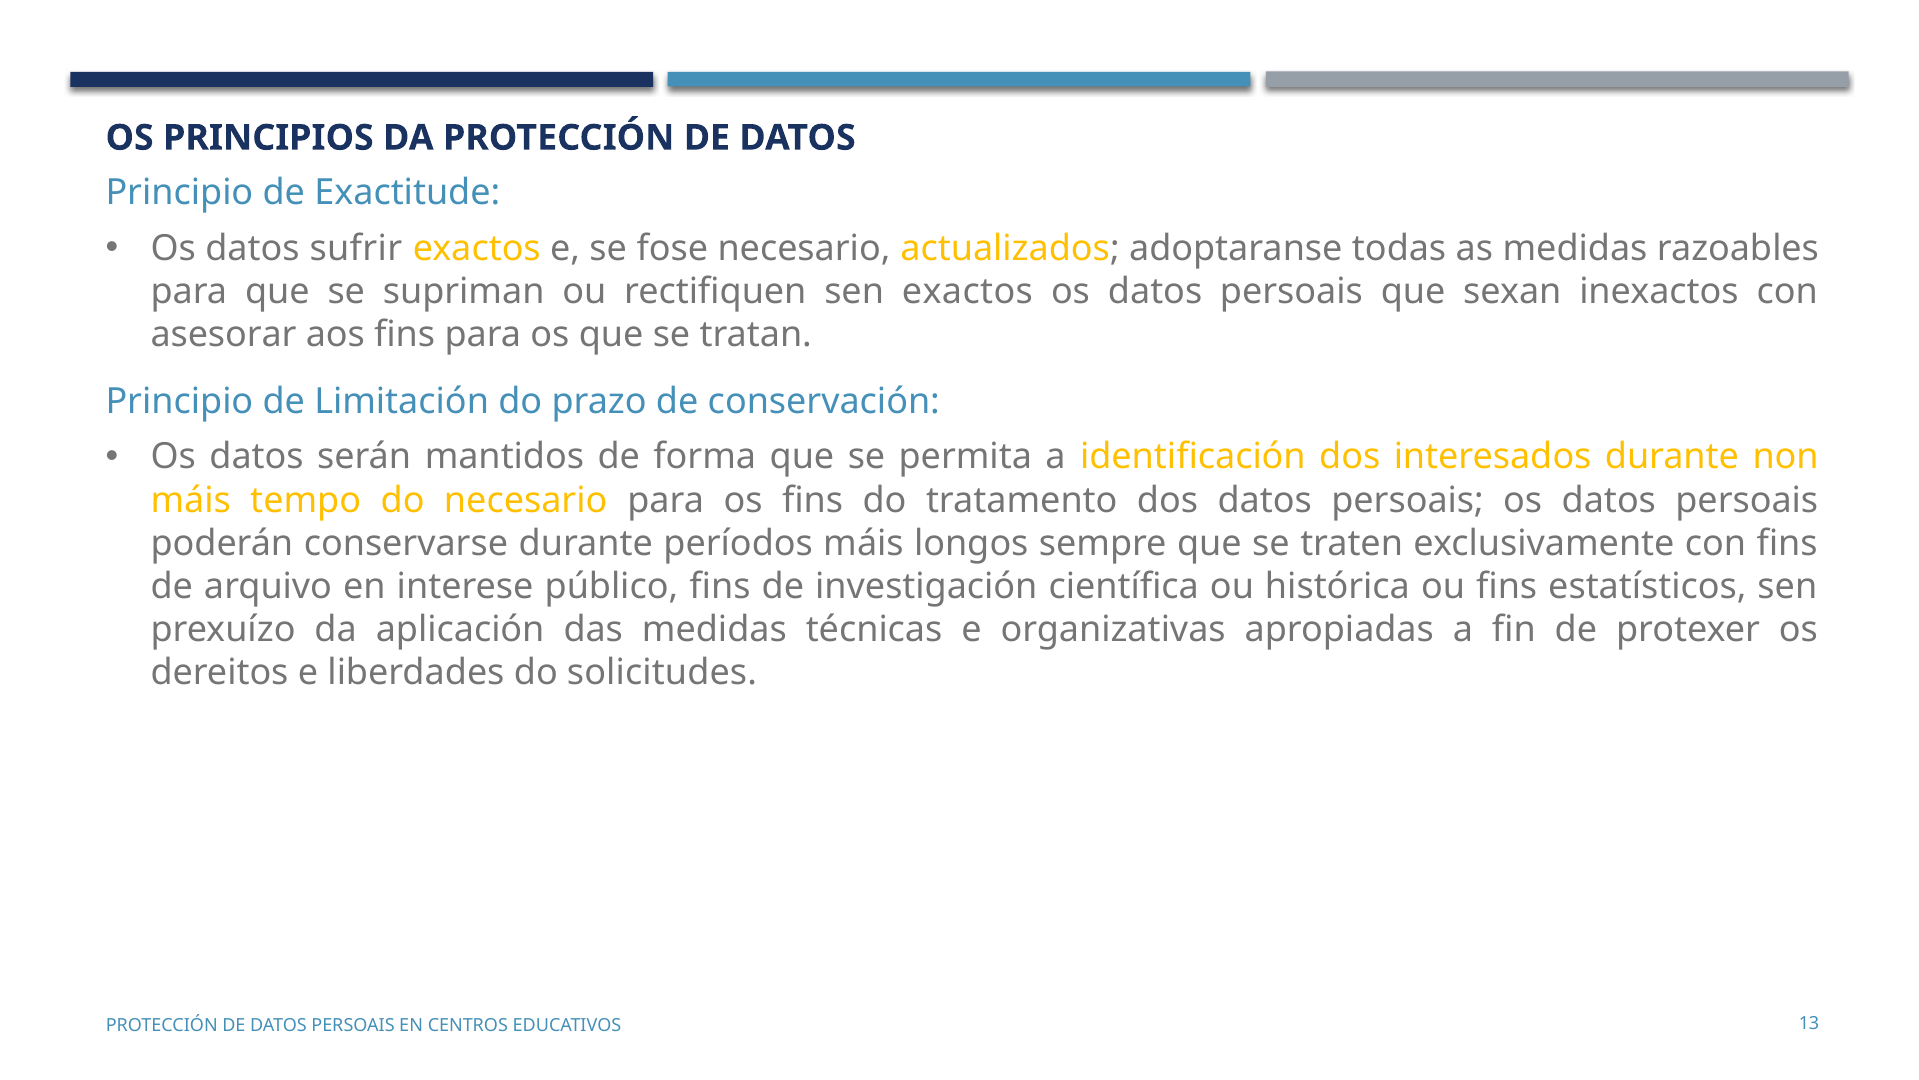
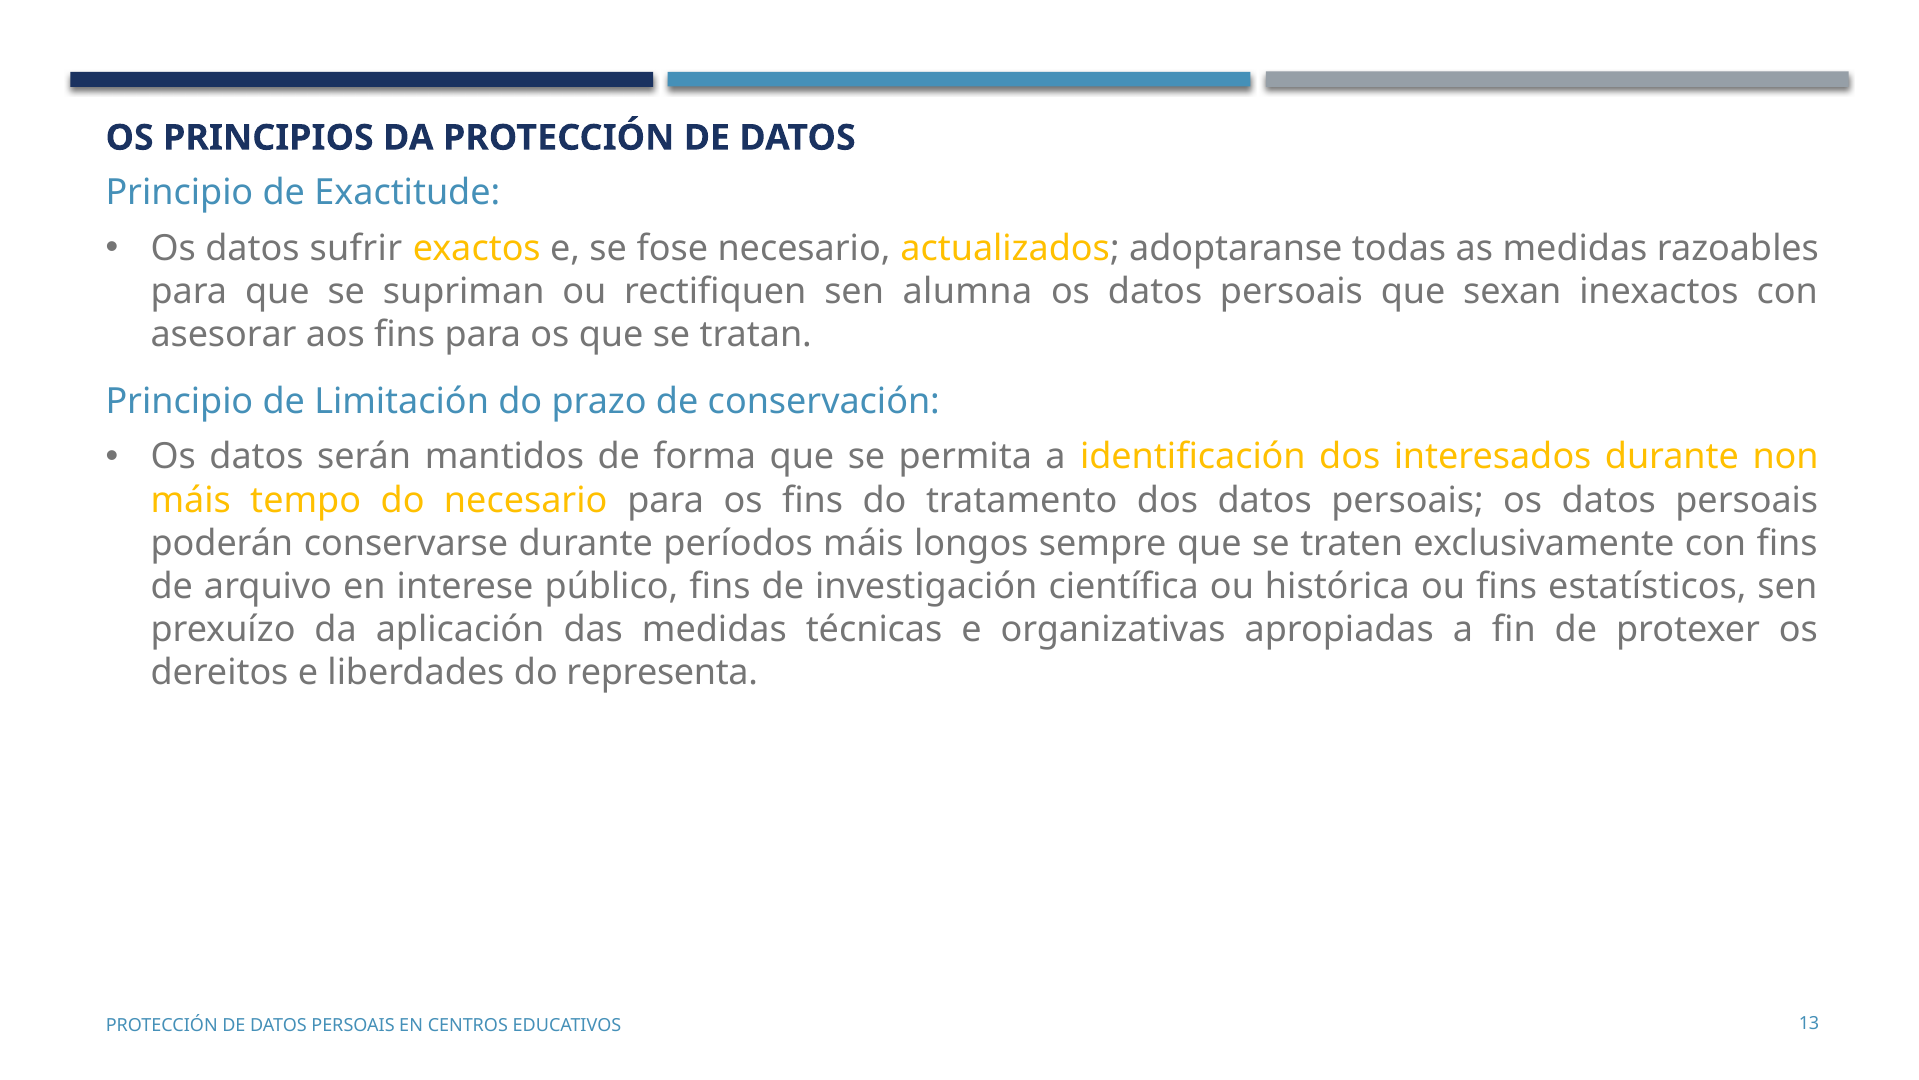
sen exactos: exactos -> alumna (967, 291)
solicitudes: solicitudes -> representa (662, 673)
